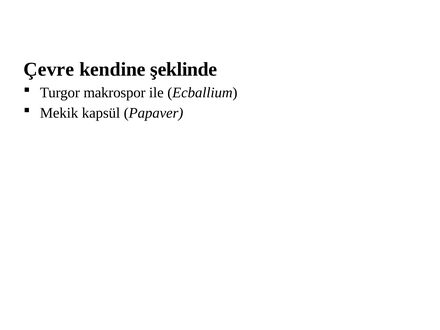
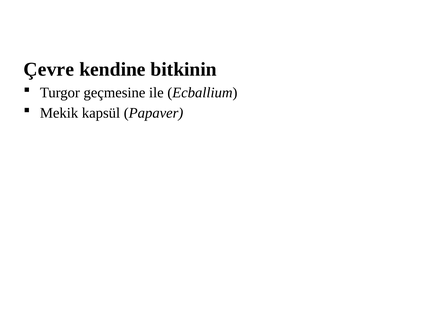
şeklinde: şeklinde -> bitkinin (184, 69)
makrospor: makrospor -> geçmesine (114, 93)
